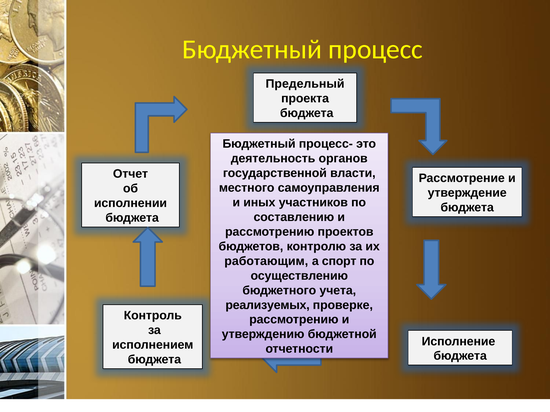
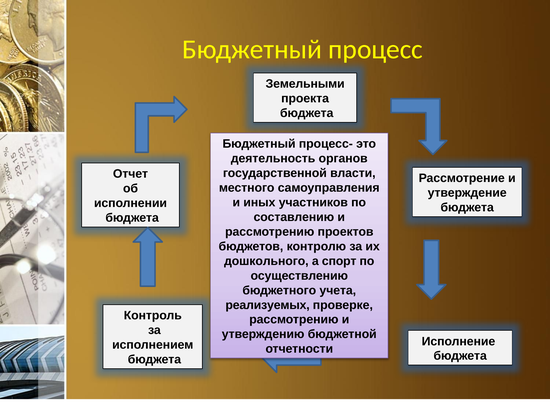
Предельный: Предельный -> Земельными (305, 84)
работающим: работающим -> дошкольного (266, 261)
